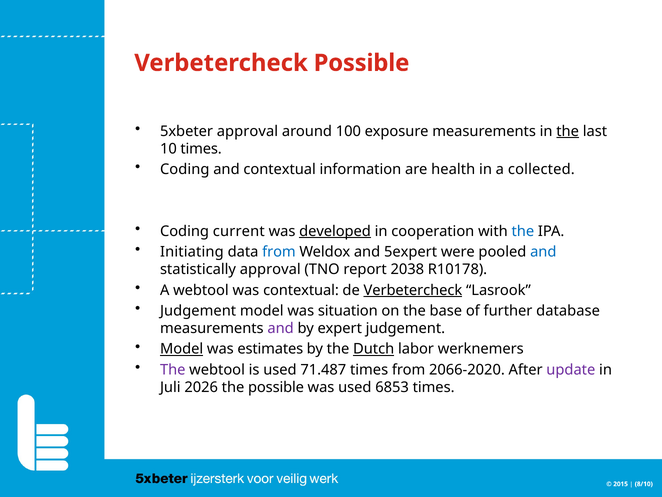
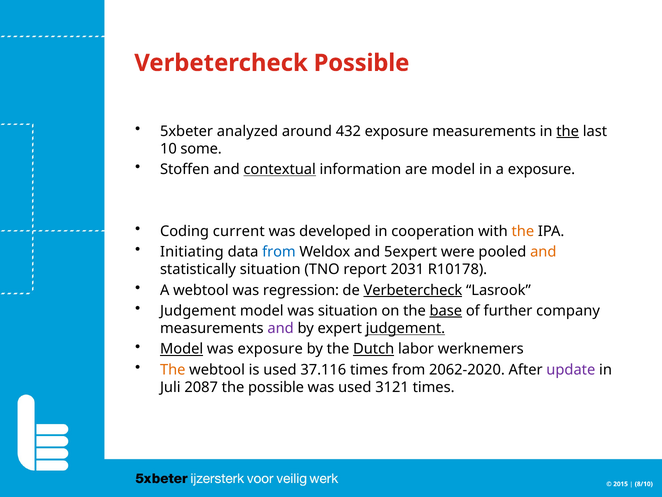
5xbeter approval: approval -> analyzed (247, 131)
100: 100 -> 432 (348, 131)
10 times: times -> some (201, 149)
Coding: Coding -> Stoffen (185, 169)
contextual underline: none -> present (280, 169)
are health: health -> model (453, 169)
a collected: collected -> exposure (542, 169)
developed underline: present -> none (335, 231)
the colour: blue -> orange (523, 231)
and colour: blue -> orange (543, 252)
statistically approval: approval -> situation (270, 269)
2038: 2038 -> 2031 (407, 269)
was contextual: contextual -> regression (301, 290)
base underline: none -> present (446, 310)
database: database -> company (568, 310)
judgement underline: none -> present (405, 328)
was estimates: estimates -> exposure (270, 349)
The colour: purple -> orange (173, 369)
71.487: 71.487 -> 37.116 (323, 369)
2066-2020: 2066-2020 -> 2062-2020 (467, 369)
2026: 2026 -> 2087 (201, 387)
6853: 6853 -> 3121 (392, 387)
